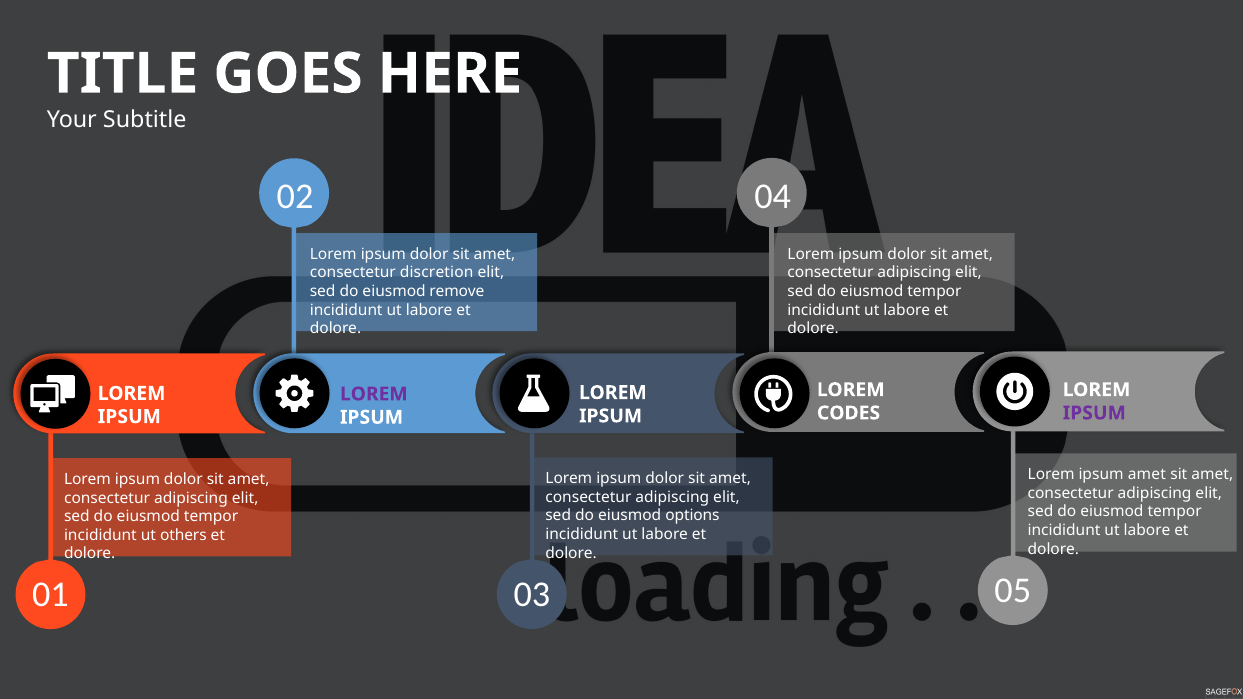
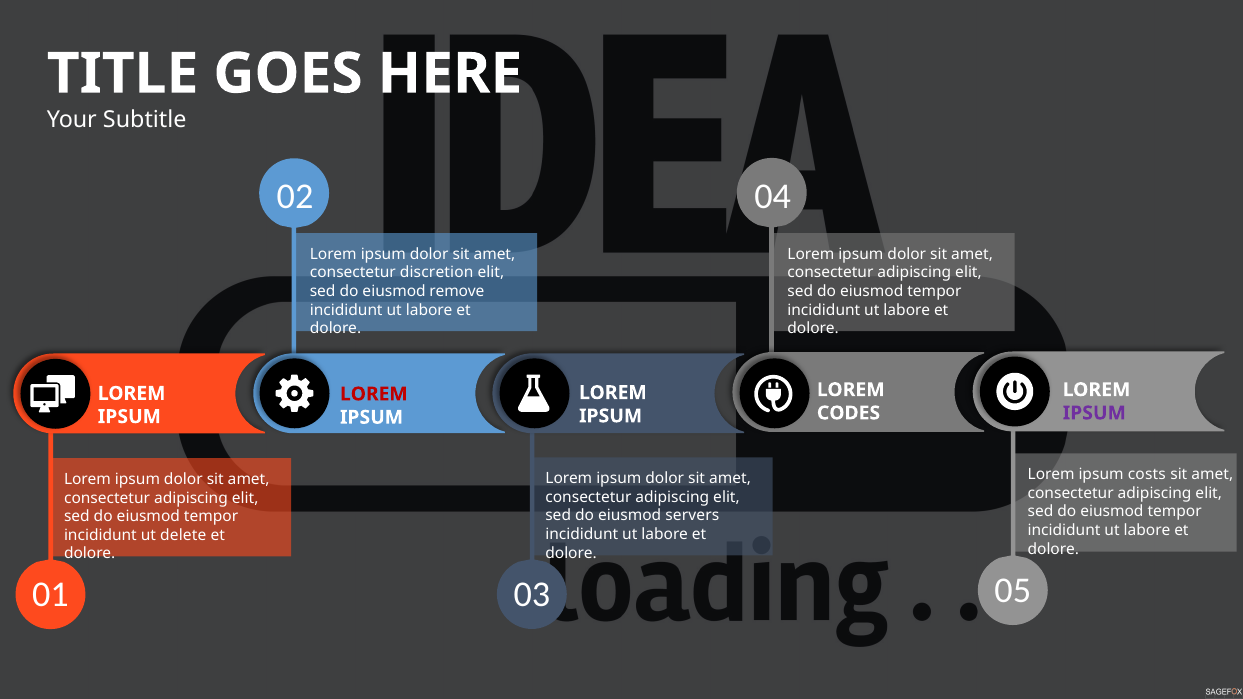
LOREM colour: purple -> red (374, 394)
ipsum amet: amet -> costs (1147, 475)
options: options -> servers (692, 516)
others: others -> delete (183, 535)
